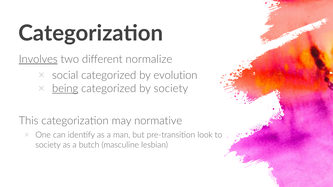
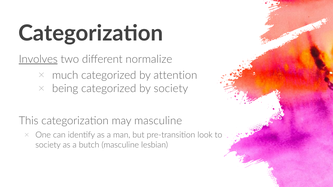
social: social -> much (65, 75)
evolution: evolution -> attention (175, 75)
being underline: present -> none (65, 89)
may normative: normative -> masculine (158, 121)
